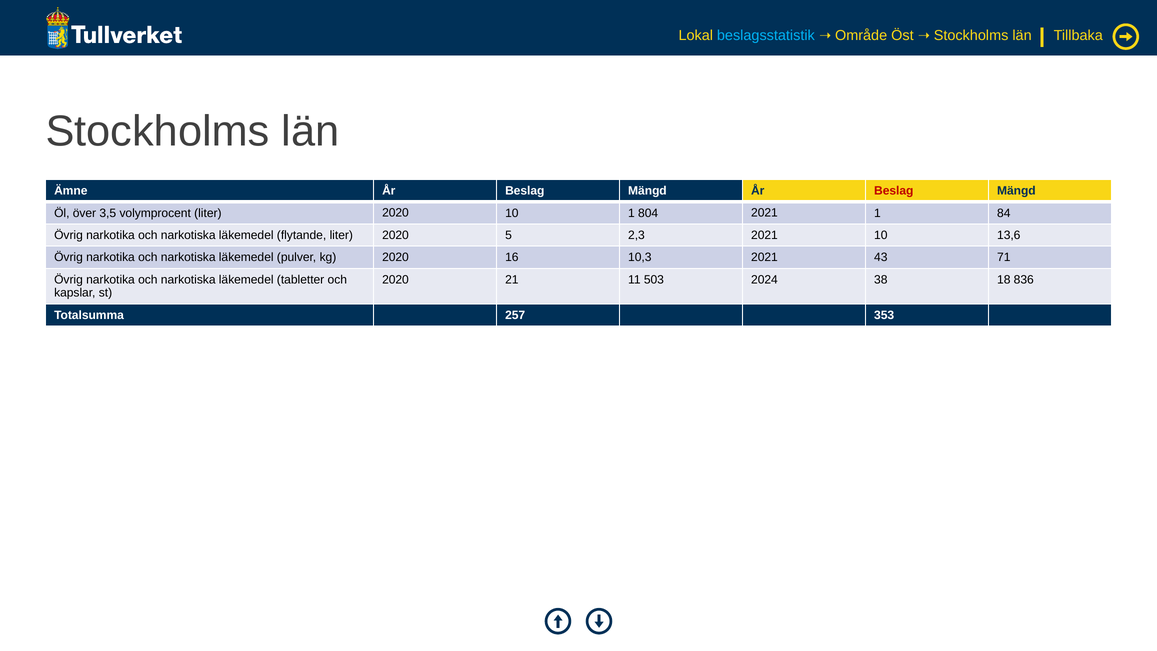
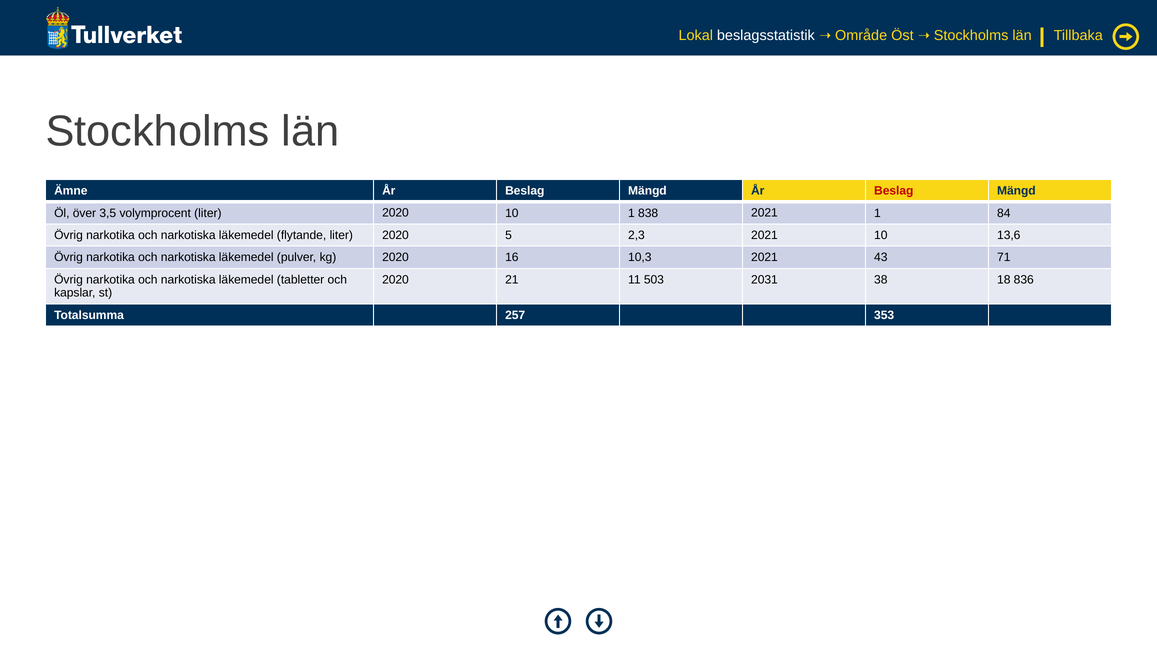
beslagsstatistik colour: light blue -> white (766, 36)
804: 804 -> 838 (648, 213)
2024: 2024 -> 2031 (764, 279)
